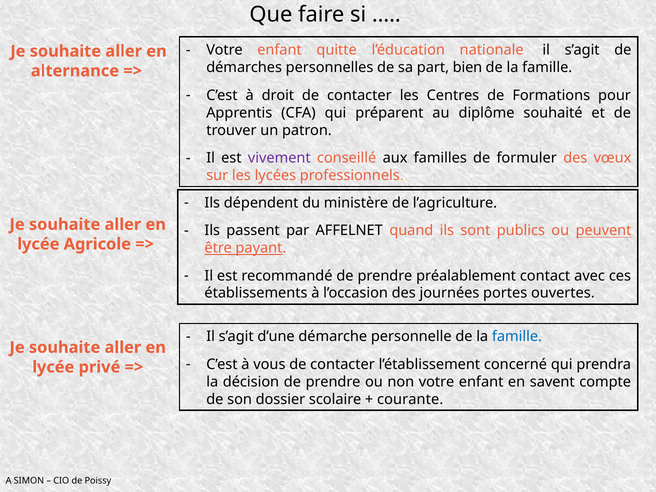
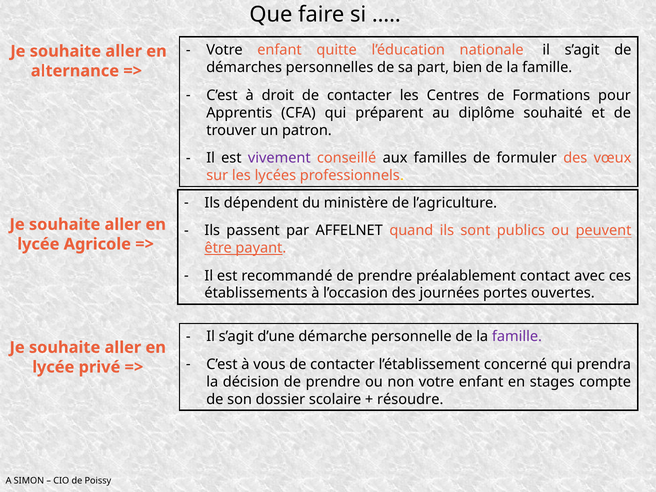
famille colour: blue -> purple (517, 337)
savent: savent -> stages (552, 382)
courante: courante -> résoudre (410, 399)
